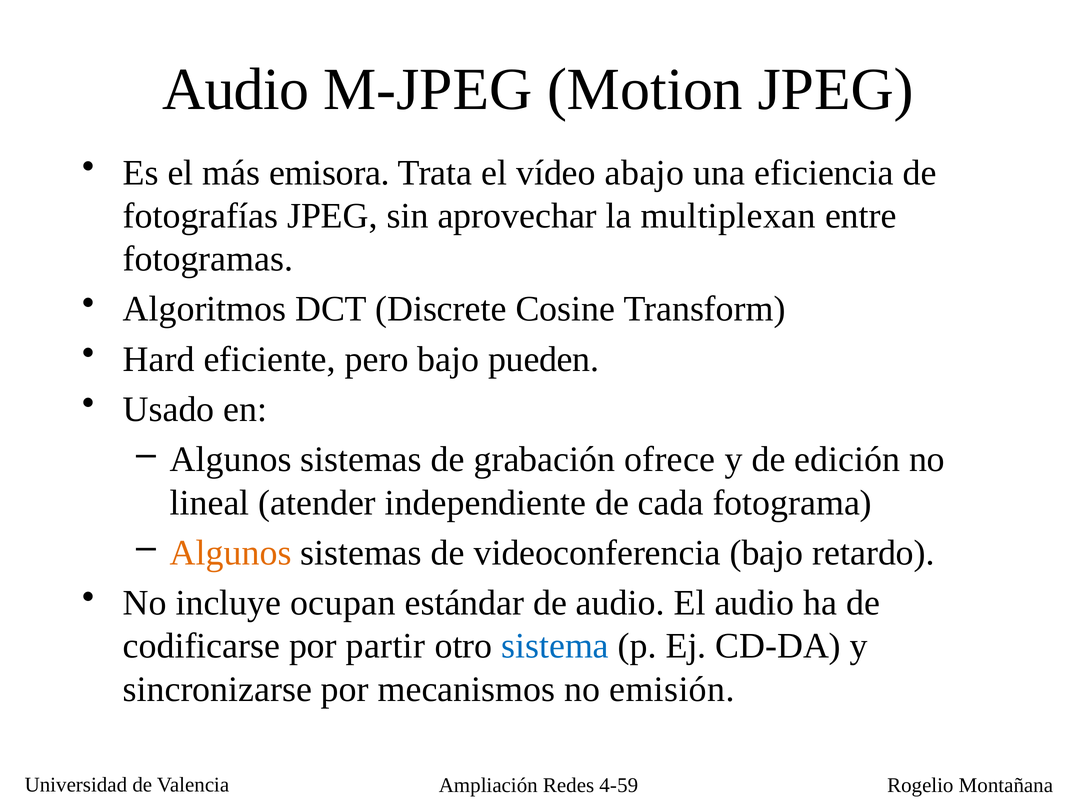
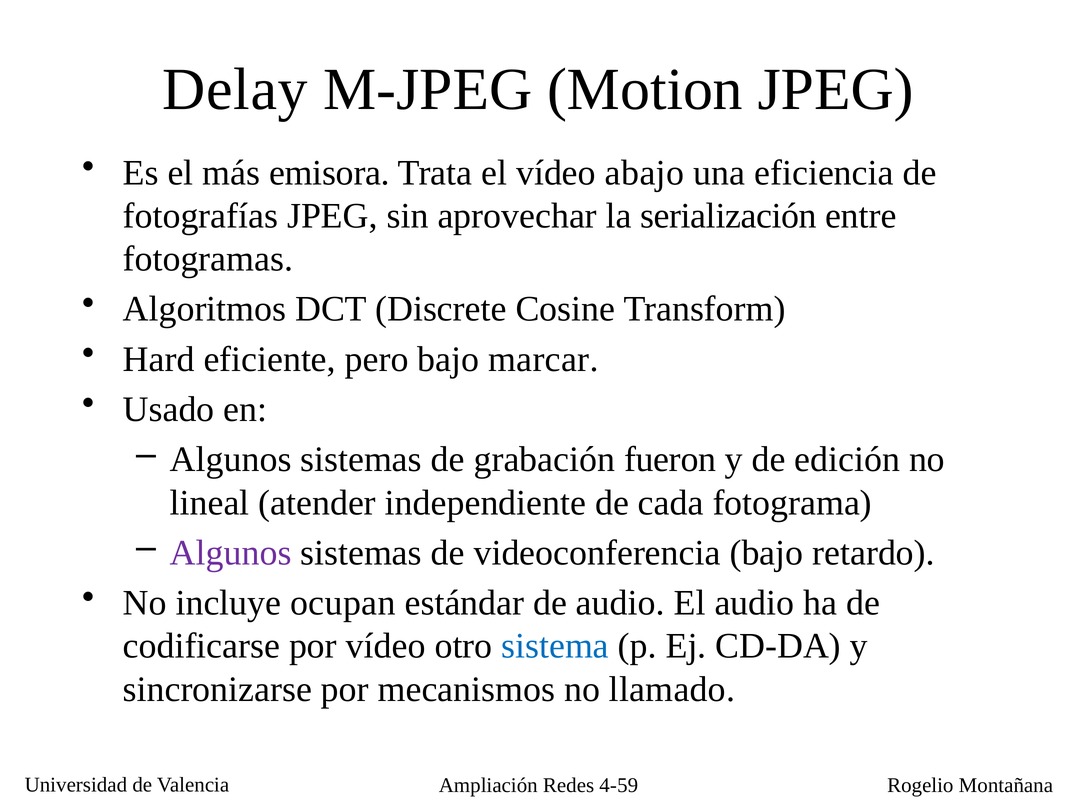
Audio: Audio -> Delay (235, 89)
multiplexan: multiplexan -> serialización (728, 216)
pueden: pueden -> marcar (543, 360)
ofrece: ofrece -> fueron (670, 460)
Algunos colour: orange -> purple (231, 553)
por partir: partir -> vídeo (386, 647)
emisión: emisión -> llamado (672, 690)
